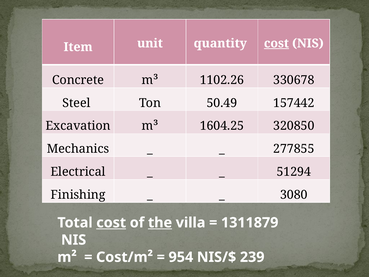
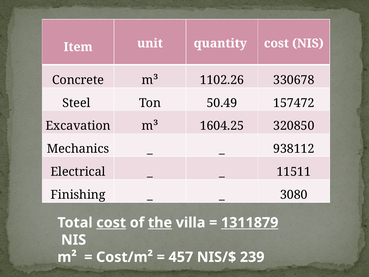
cost underline: present -> none (276, 43)
157442: 157442 -> 157472 (294, 103)
277855: 277855 -> 938112 (294, 149)
51294: 51294 -> 11511 (294, 172)
1311879 underline: none -> present (250, 222)
954: 954 -> 457 (181, 257)
